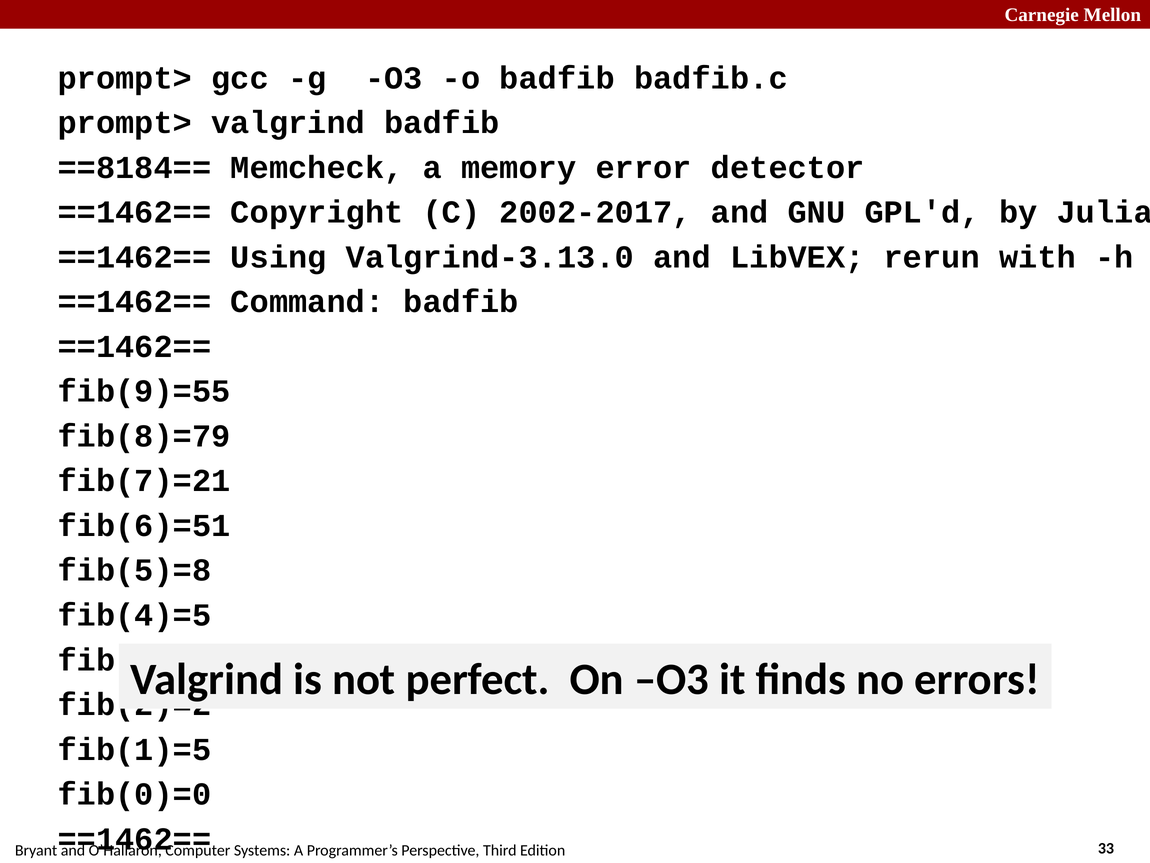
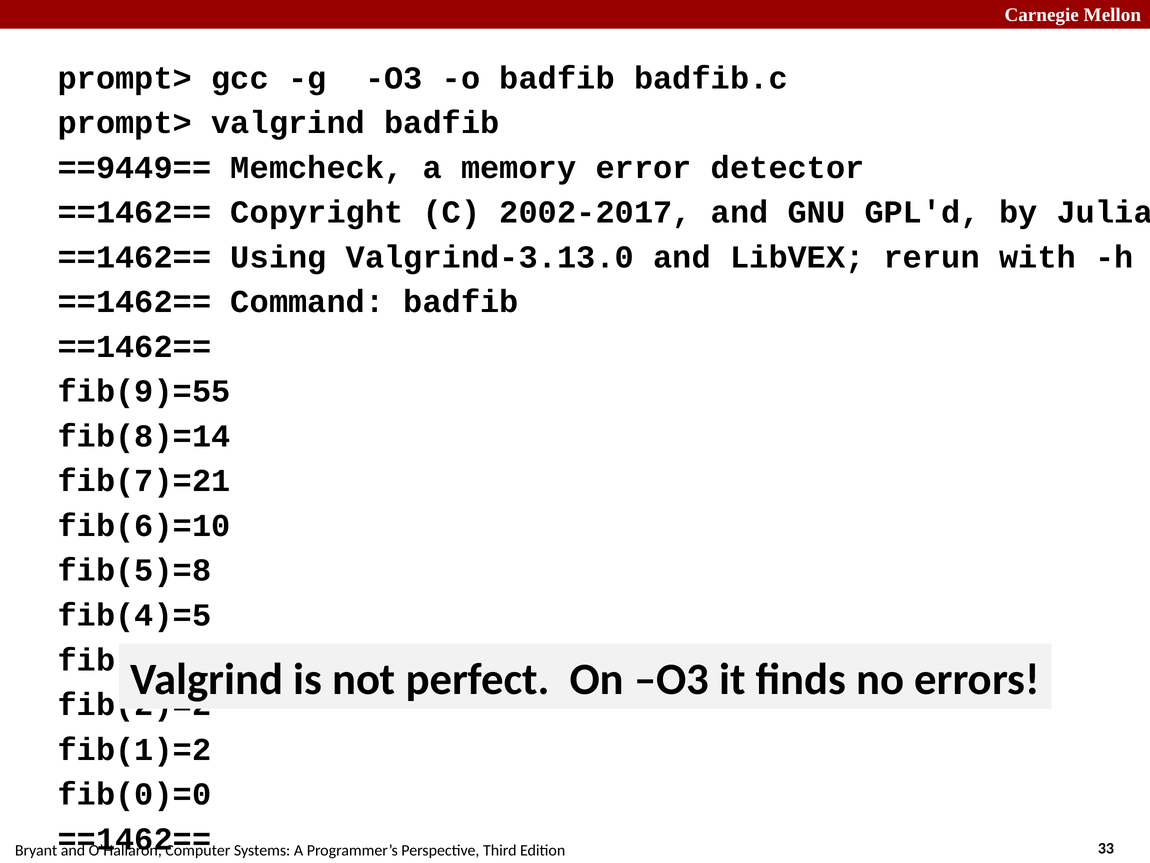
==8184==: ==8184== -> ==9449== (134, 168)
fib(8)=79: fib(8)=79 -> fib(8)=14 (144, 436)
fib(6)=51: fib(6)=51 -> fib(6)=10 (144, 525)
fib(1)=5: fib(1)=5 -> fib(1)=2 (134, 749)
